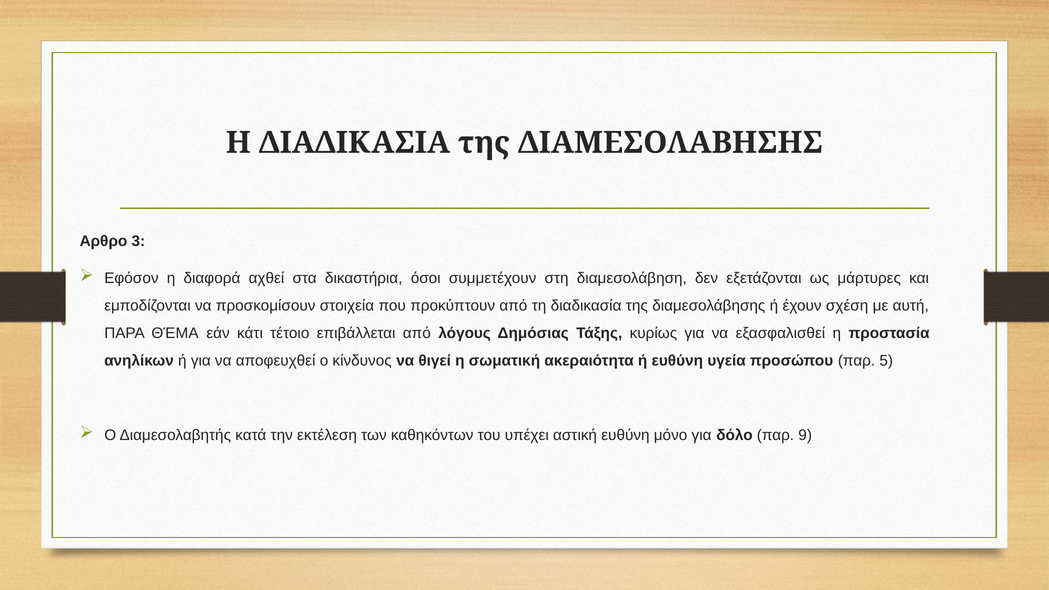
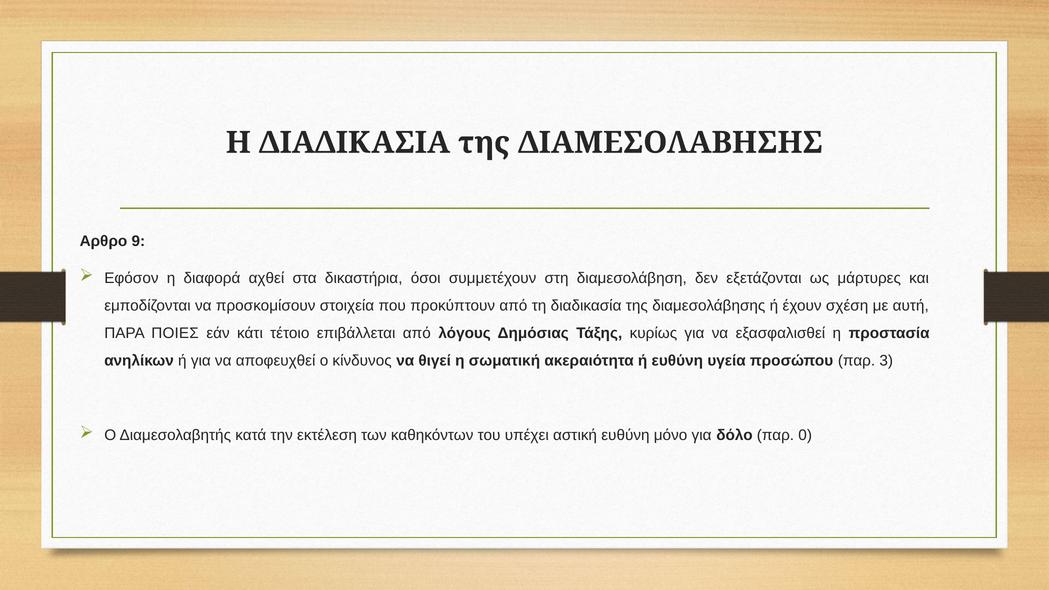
3: 3 -> 9 (138, 241)
ΘΈΜΑ: ΘΈΜΑ -> ΠΟΙΕΣ (175, 333)
5: 5 -> 3 (886, 361)
9: 9 -> 0 (805, 435)
